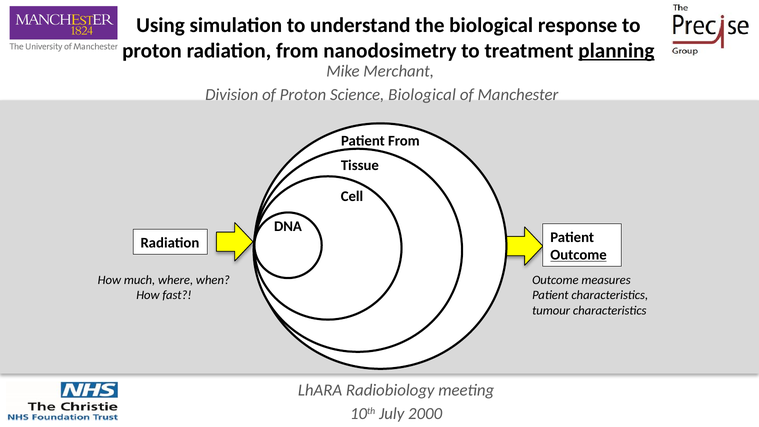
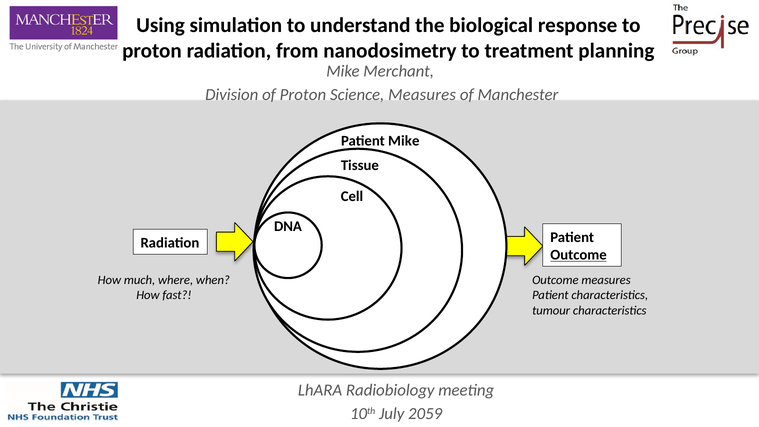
planning underline: present -> none (616, 51)
Science Biological: Biological -> Measures (422, 95)
Patient From: From -> Mike (404, 141)
2000: 2000 -> 2059 (425, 414)
